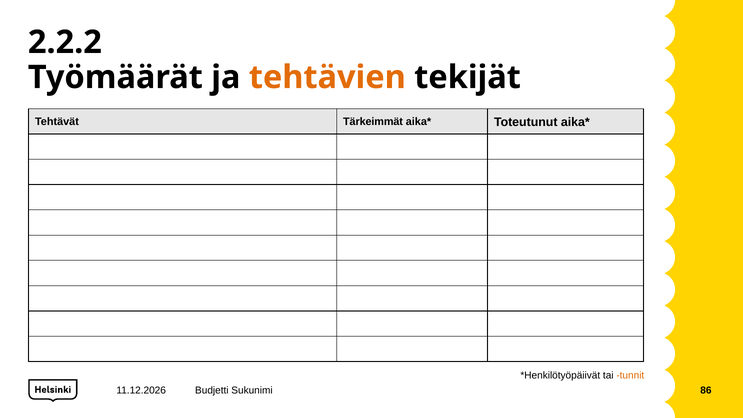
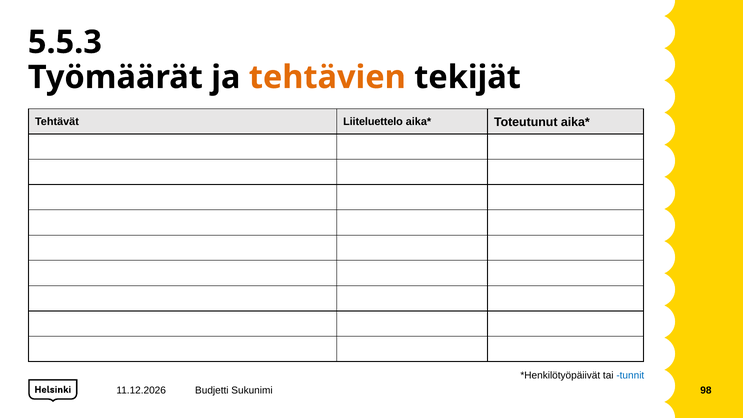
2.2.2: 2.2.2 -> 5.5.3 (65, 42)
Tärkeimmät: Tärkeimmät -> Liiteluettelo (373, 122)
tunnit colour: orange -> blue (630, 376)
86: 86 -> 98 (706, 391)
